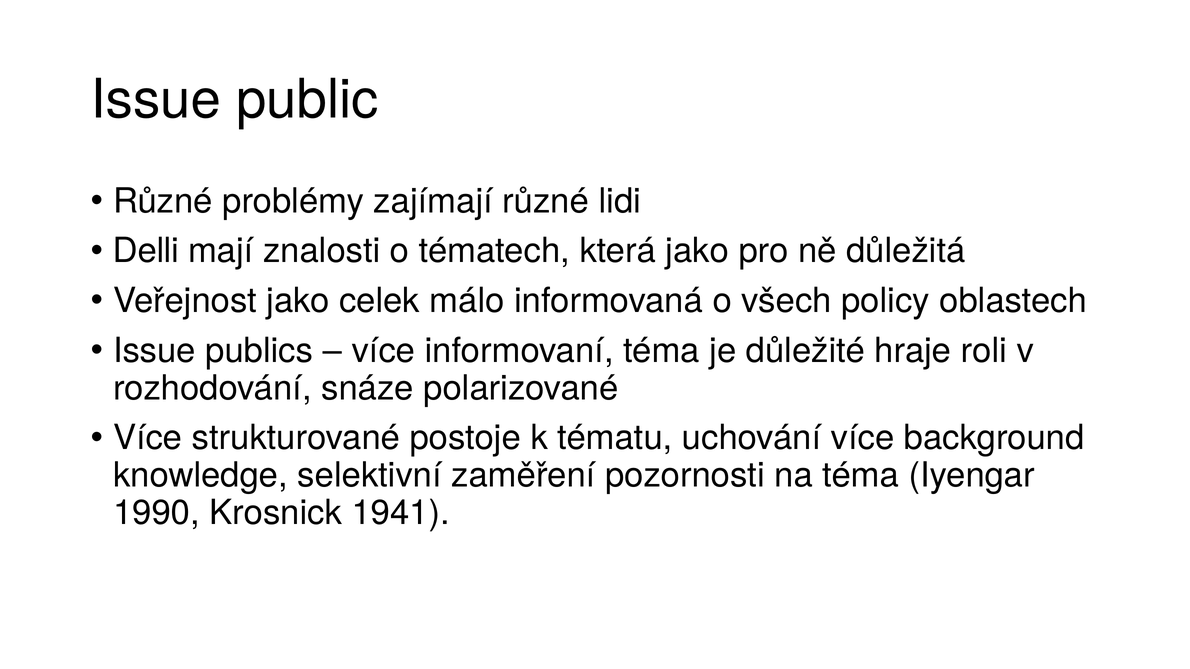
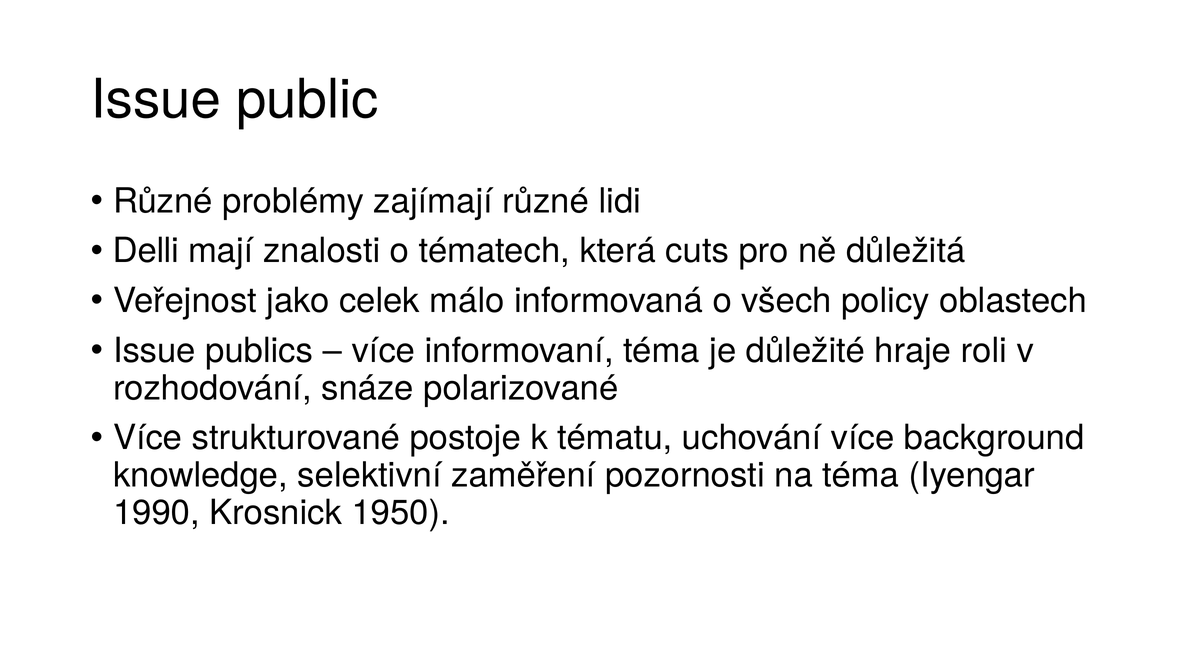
která jako: jako -> cuts (697, 251)
1941: 1941 -> 1950 (401, 513)
